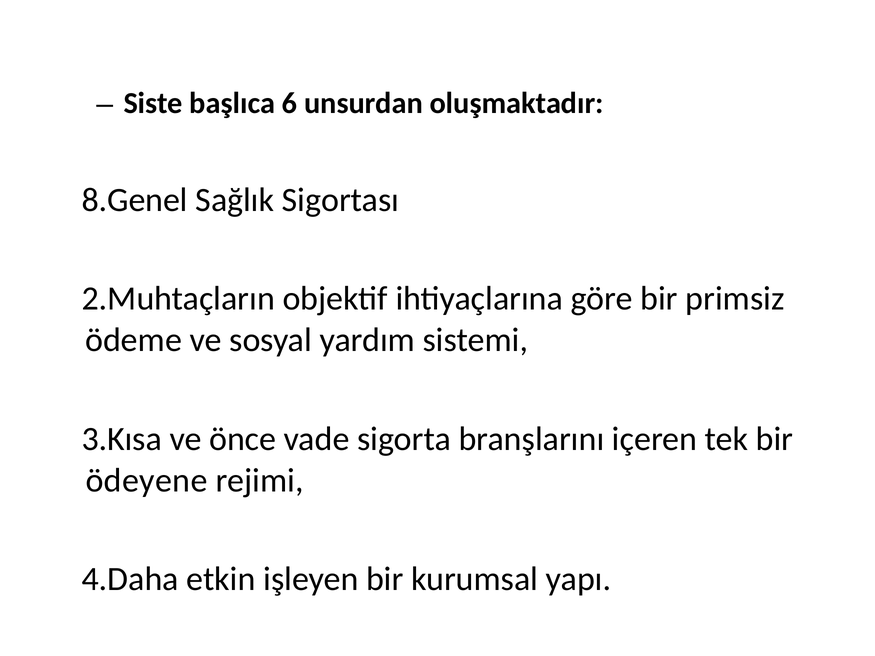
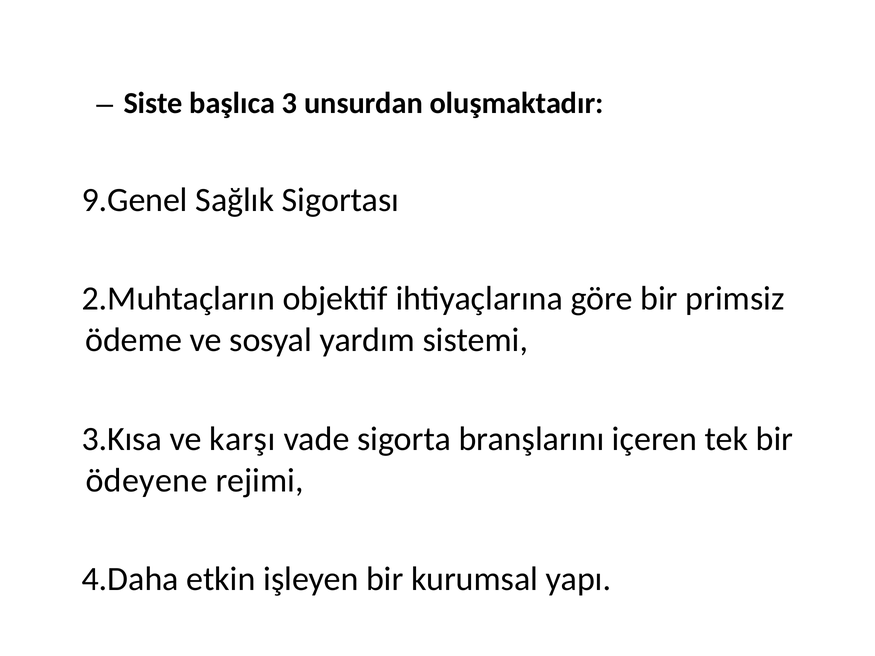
6: 6 -> 3 (290, 103)
8.Genel: 8.Genel -> 9.Genel (135, 200)
önce: önce -> karşı (242, 439)
